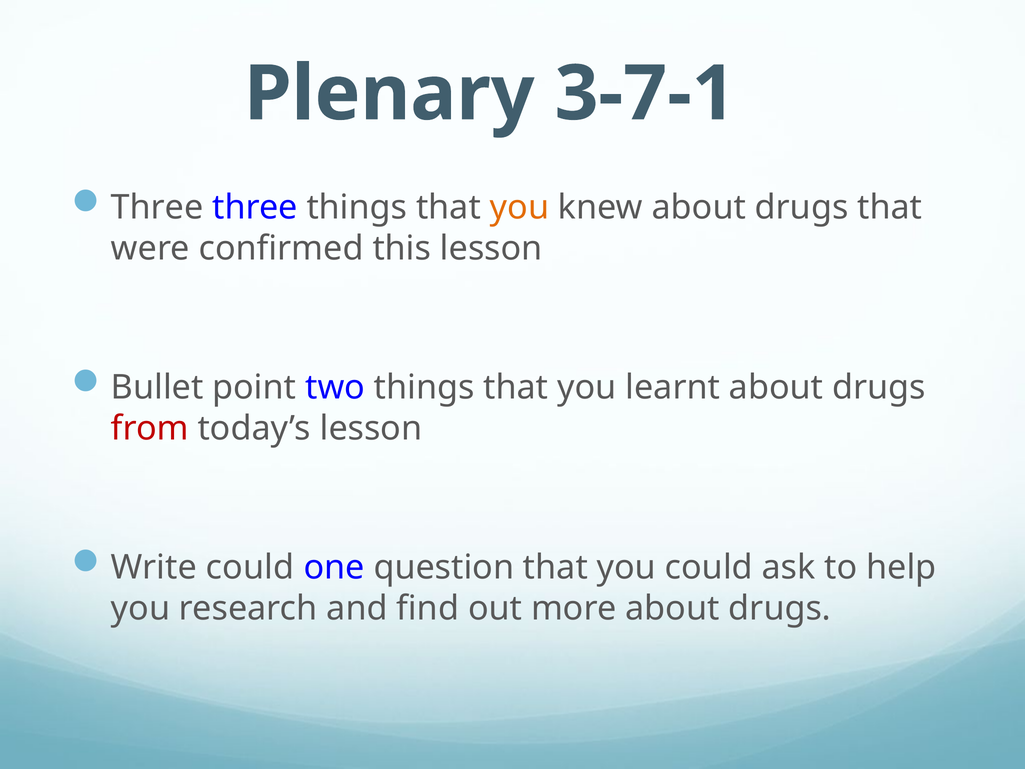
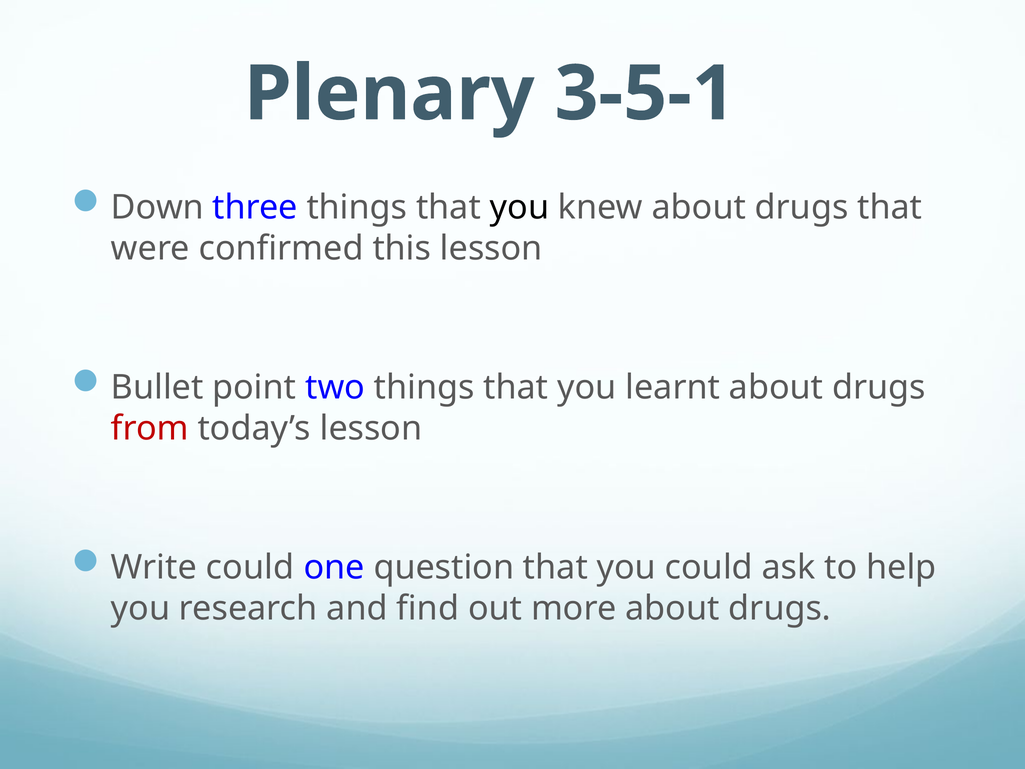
3-7-1: 3-7-1 -> 3-5-1 (645, 94)
Three: Three -> Down (157, 207)
you colour: orange -> black (520, 207)
